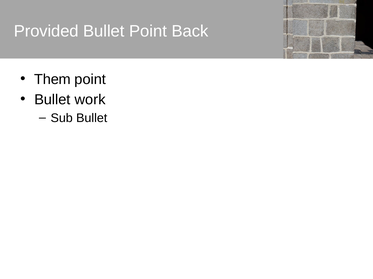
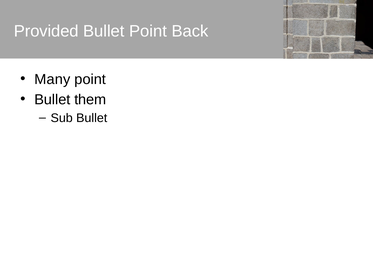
Them: Them -> Many (52, 79)
work: work -> them (90, 100)
